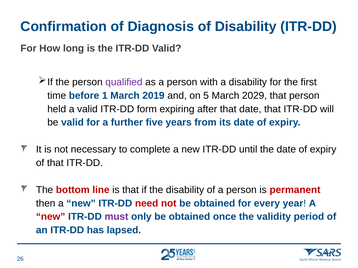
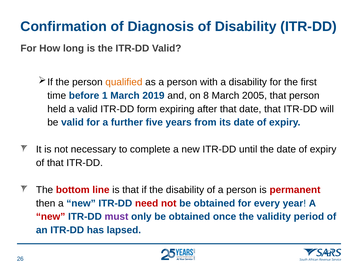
qualified colour: purple -> orange (124, 82)
5: 5 -> 8 (206, 96)
2029: 2029 -> 2005 (255, 96)
